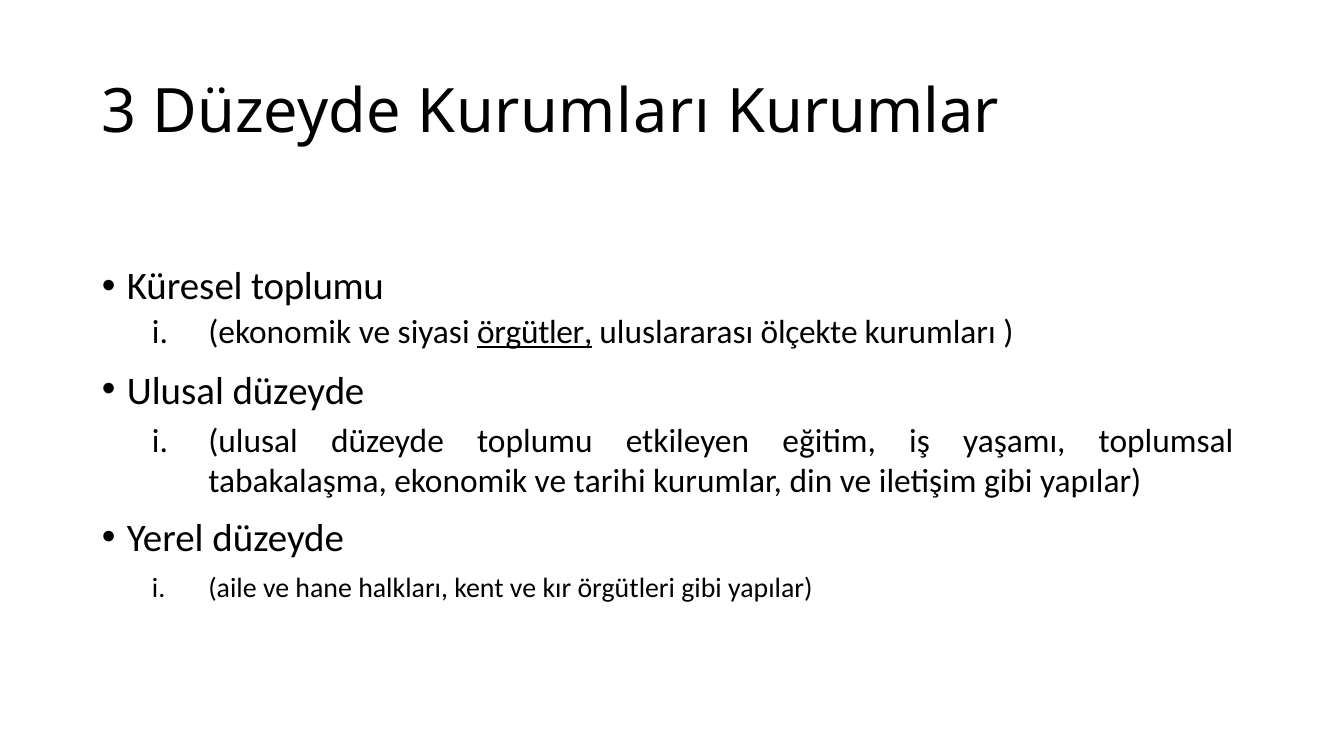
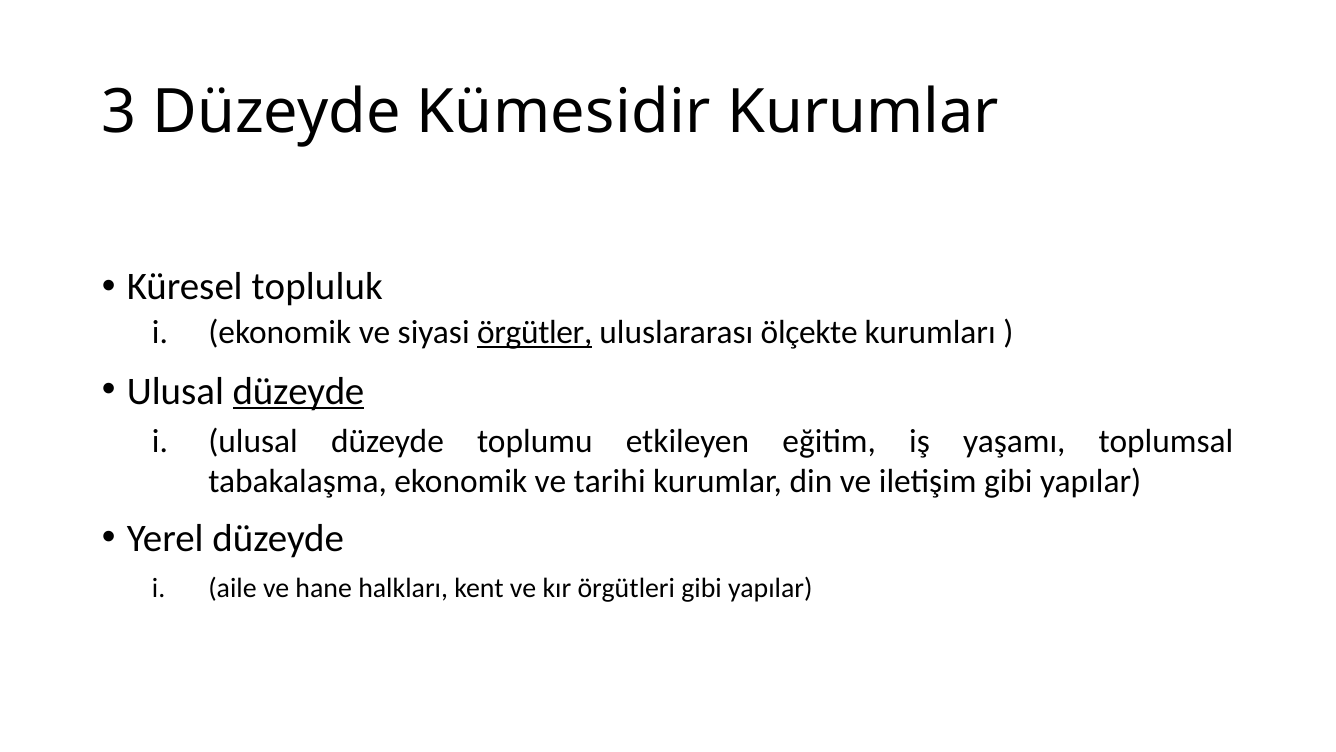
Düzeyde Kurumları: Kurumları -> Kümesidir (564, 112)
Küresel toplumu: toplumu -> topluluk (317, 287)
düzeyde underline: none -> present (299, 391)
